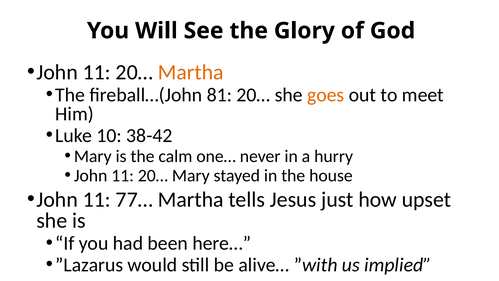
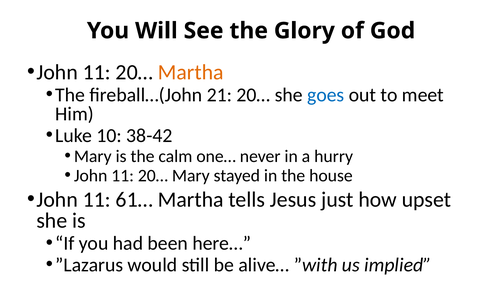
81: 81 -> 21 (219, 95)
goes colour: orange -> blue (326, 95)
77…: 77… -> 61… (134, 199)
